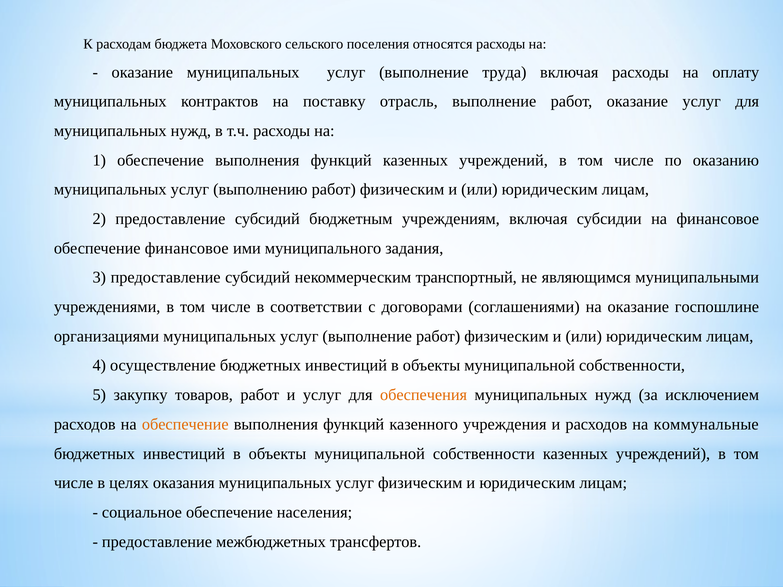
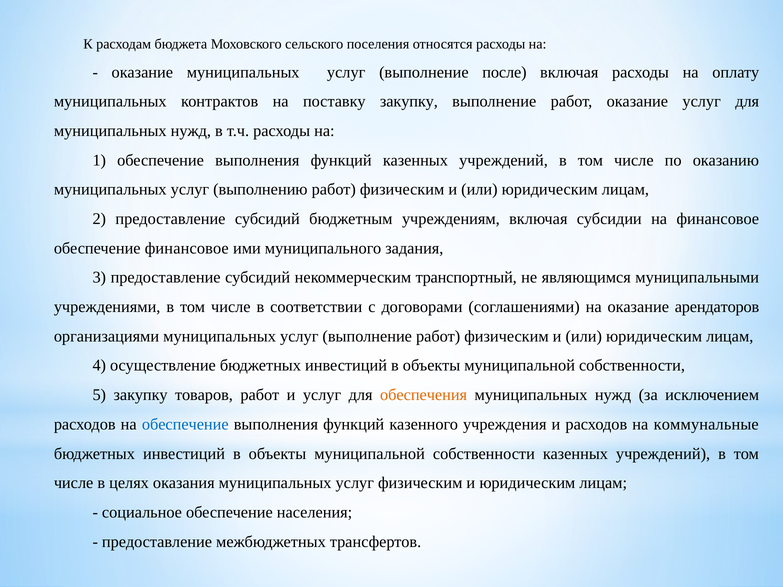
труда: труда -> после (504, 72)
поставку отрасль: отрасль -> закупку (409, 102)
госпошлине: госпошлине -> арендаторов (717, 307)
обеспечение colour: orange -> blue (185, 424)
